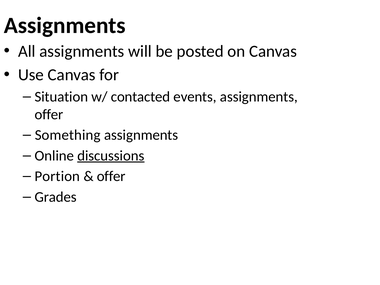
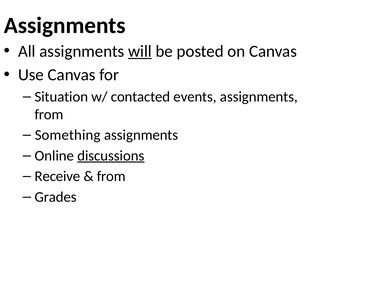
will underline: none -> present (140, 51)
offer: offer -> from (49, 114)
Portion: Portion -> Receive (57, 176)
offer: offer -> from (111, 176)
